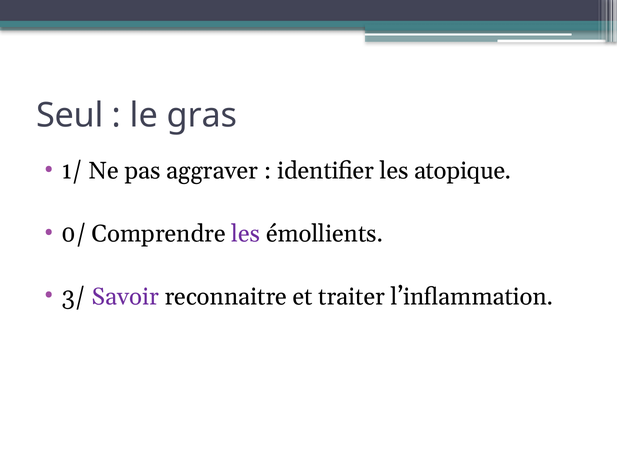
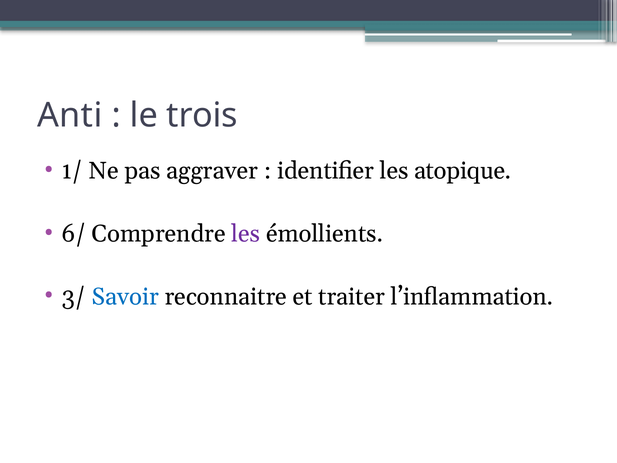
Seul: Seul -> Anti (70, 115)
gras: gras -> trois (202, 115)
0/: 0/ -> 6/ (74, 234)
Savoir colour: purple -> blue (125, 296)
